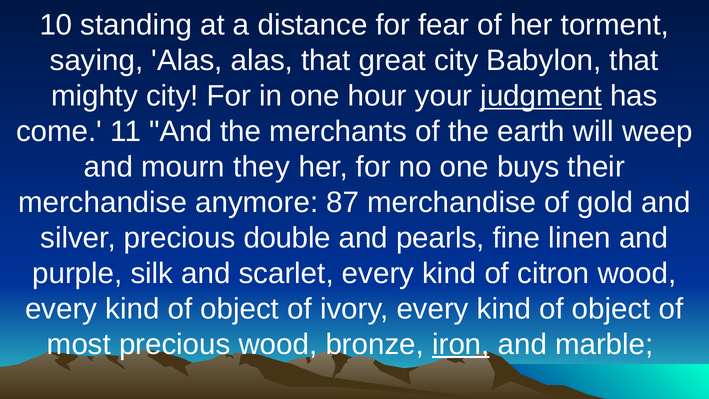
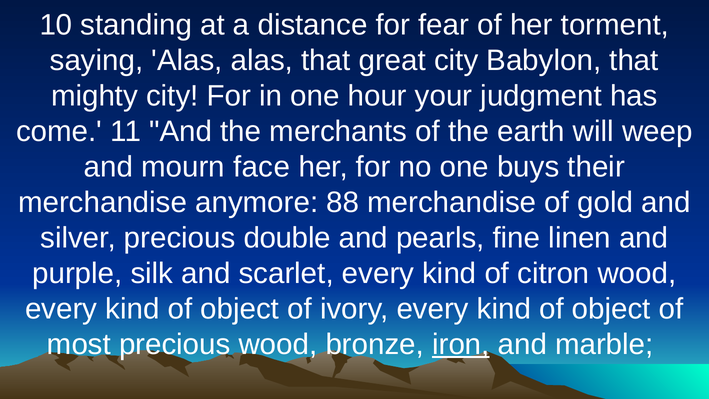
judgment underline: present -> none (541, 96)
they: they -> face (262, 167)
87: 87 -> 88 (343, 202)
